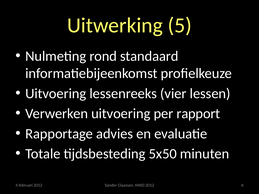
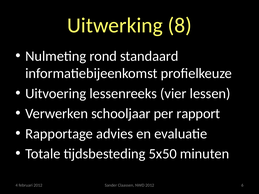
5: 5 -> 8 (180, 25)
Verwerken uitvoering: uitvoering -> schooljaar (121, 114)
